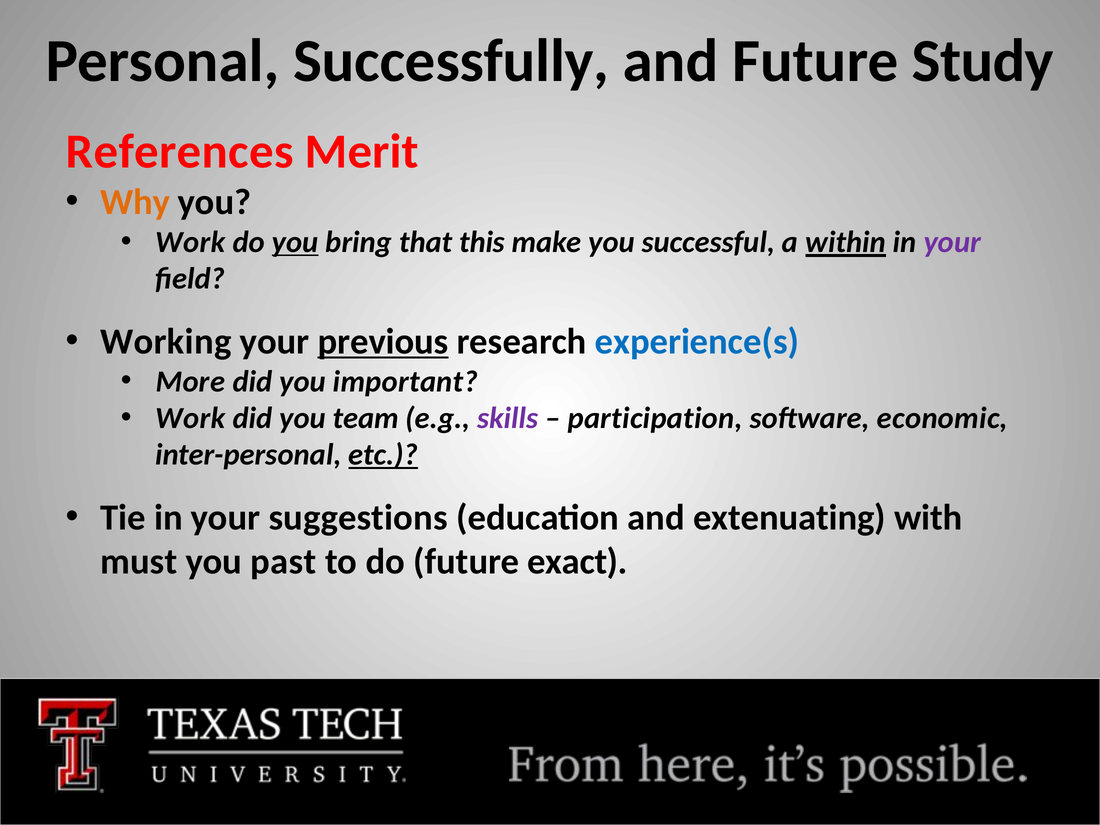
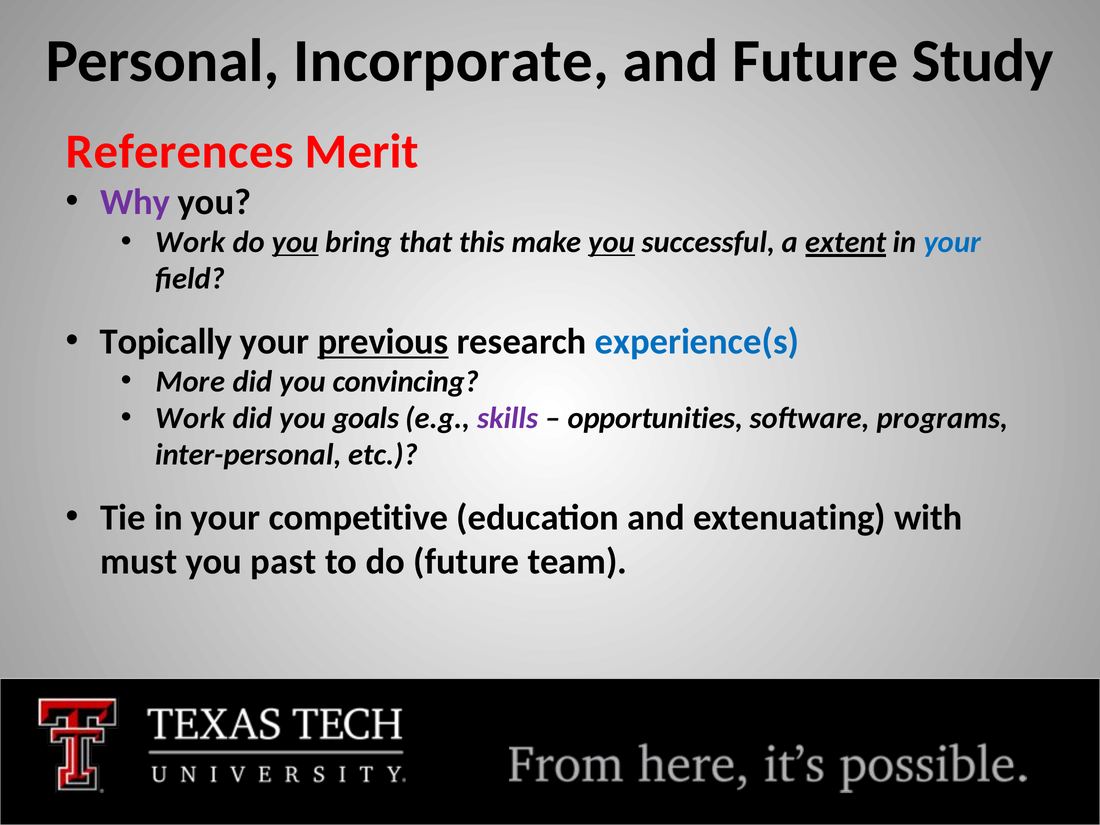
Successfully: Successfully -> Incorporate (451, 61)
Why colour: orange -> purple (135, 202)
you underline: none -> present (612, 242)
within: within -> extent (846, 242)
your colour: purple -> blue (952, 242)
Working: Working -> Topically (166, 342)
important: important -> convincing (406, 382)
team: team -> goals (366, 418)
participation: participation -> opportunities (655, 418)
economic: economic -> programs (942, 418)
etc underline: present -> none (383, 455)
suggestions: suggestions -> competitive (358, 518)
exact: exact -> team (577, 562)
